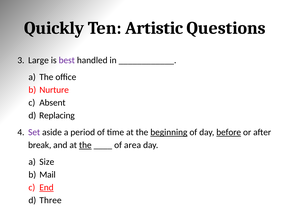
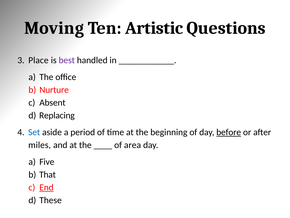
Quickly: Quickly -> Moving (54, 28)
Large: Large -> Place (38, 60)
Set colour: purple -> blue (34, 132)
beginning underline: present -> none (169, 132)
break: break -> miles (40, 145)
the underline: present -> none (85, 145)
Size: Size -> Five (47, 162)
Mail: Mail -> That (48, 174)
Three: Three -> These (51, 200)
